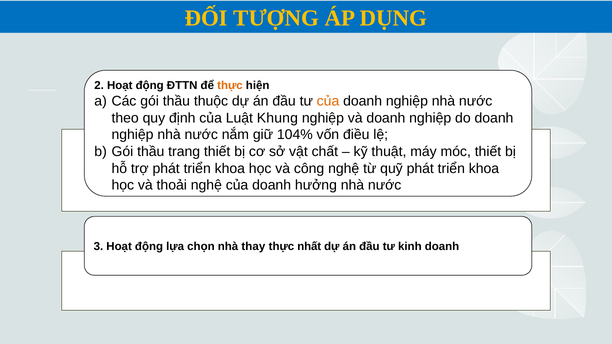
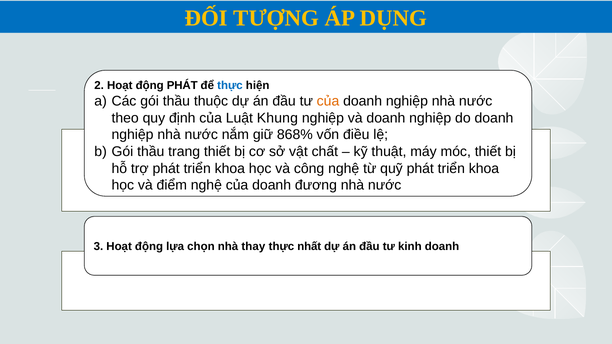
động ĐTTN: ĐTTN -> PHÁT (182, 86)
thực colour: orange -> blue (230, 86)
104%: 104% -> 868% (295, 135)
thoải: thoải -> điểm (172, 185)
hưởng: hưởng -> đương (316, 185)
